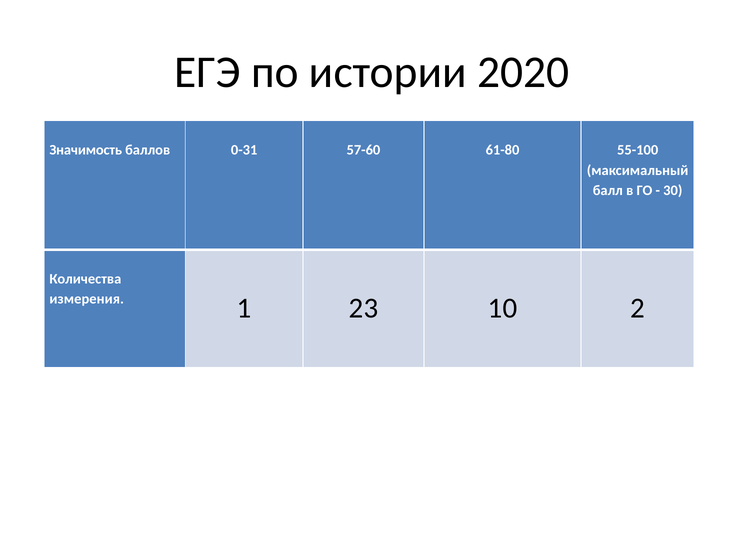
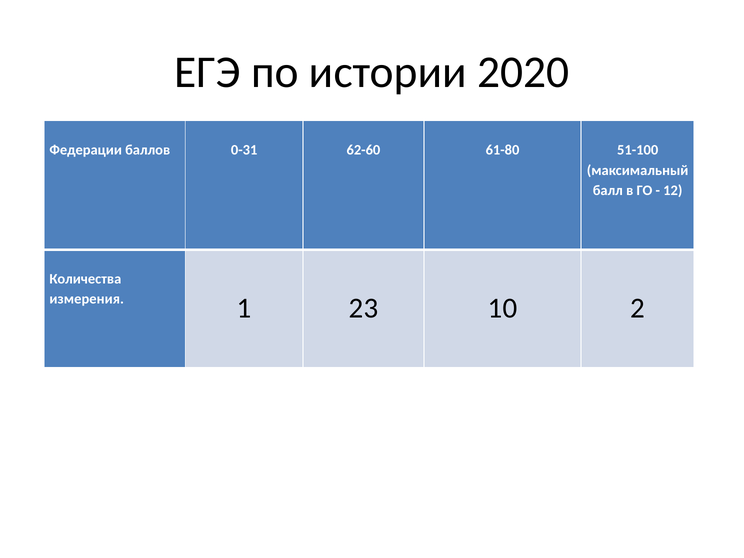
Значимость: Значимость -> Федерации (86, 150)
57-60: 57-60 -> 62-60 (363, 150)
55-100: 55-100 -> 51-100 (638, 150)
30: 30 -> 12 (673, 191)
